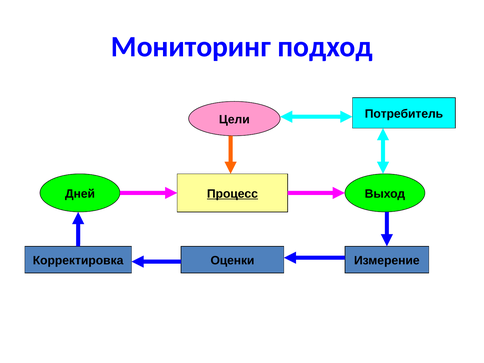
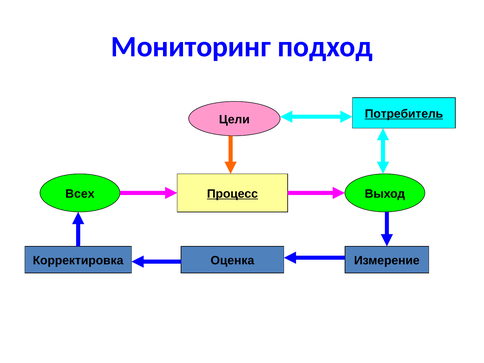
Потребитель underline: none -> present (404, 114)
Дней: Дней -> Всех (80, 194)
Оценки: Оценки -> Оценка (232, 260)
